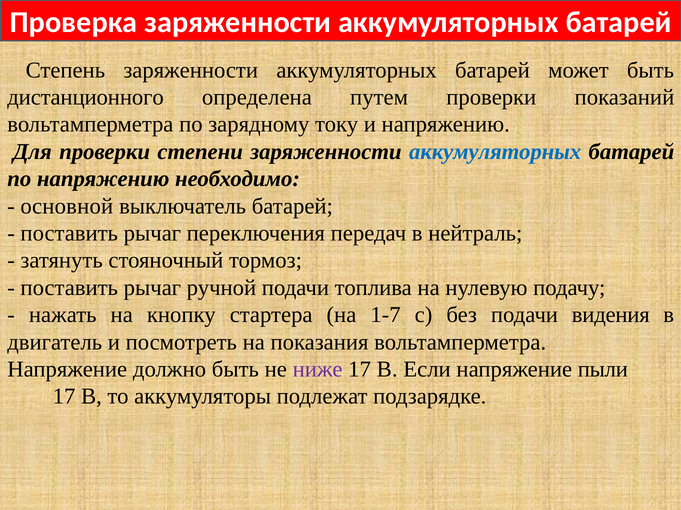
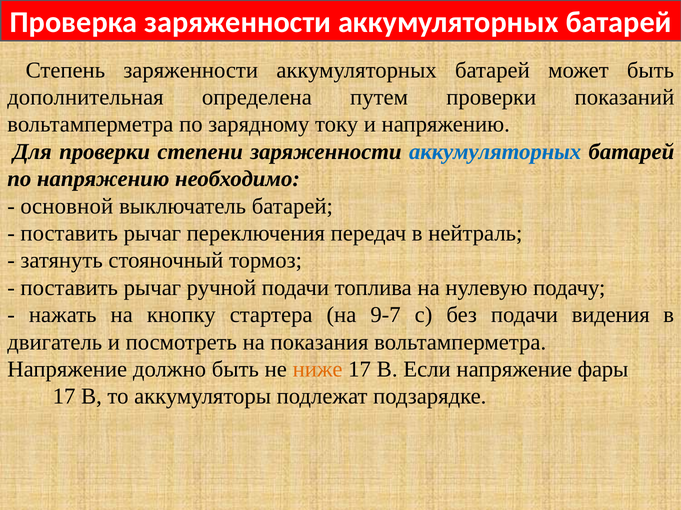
дистанционного: дистанционного -> дополнительная (85, 97)
1-7: 1-7 -> 9-7 (386, 315)
ниже colour: purple -> orange (318, 370)
пыли: пыли -> фары (603, 370)
